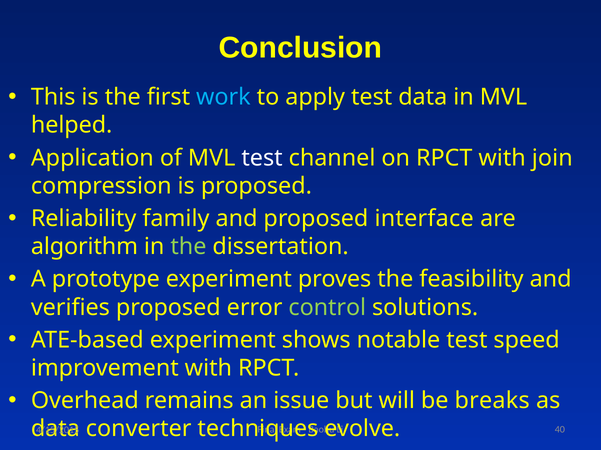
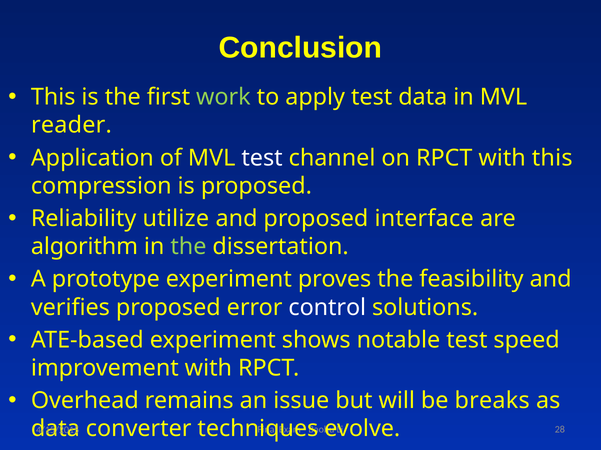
work colour: light blue -> light green (223, 97)
helped: helped -> reader (71, 125)
with join: join -> this (552, 158)
family: family -> utilize (176, 219)
control colour: light green -> white (327, 308)
40: 40 -> 28 (560, 430)
